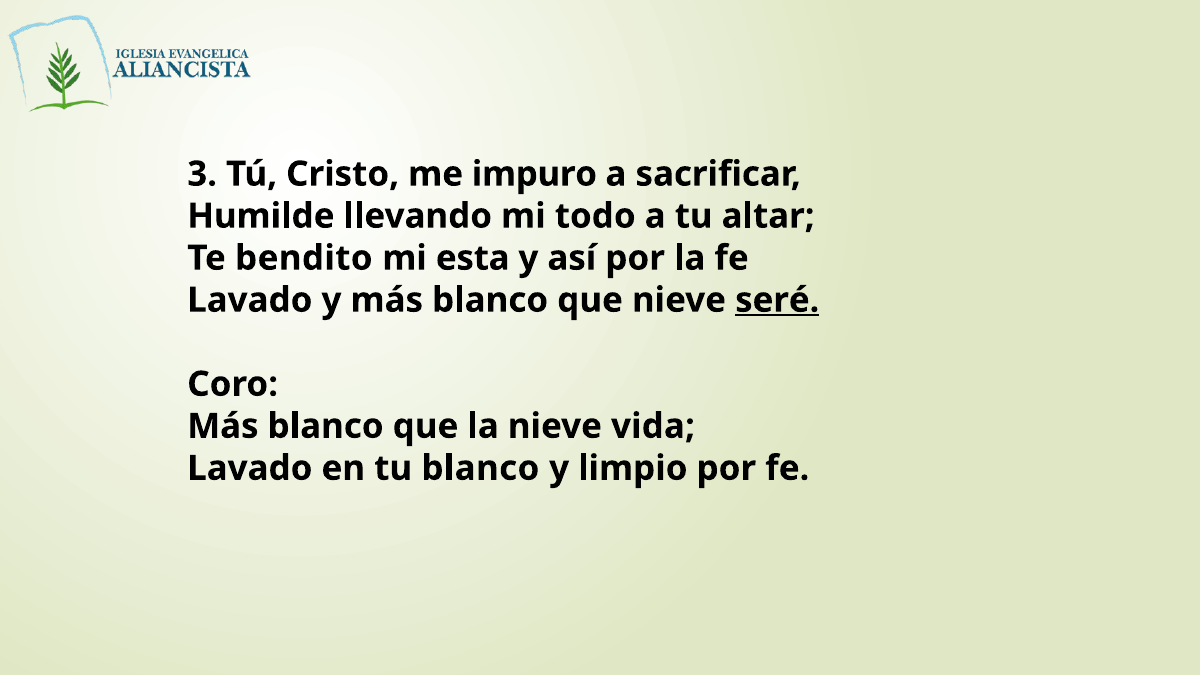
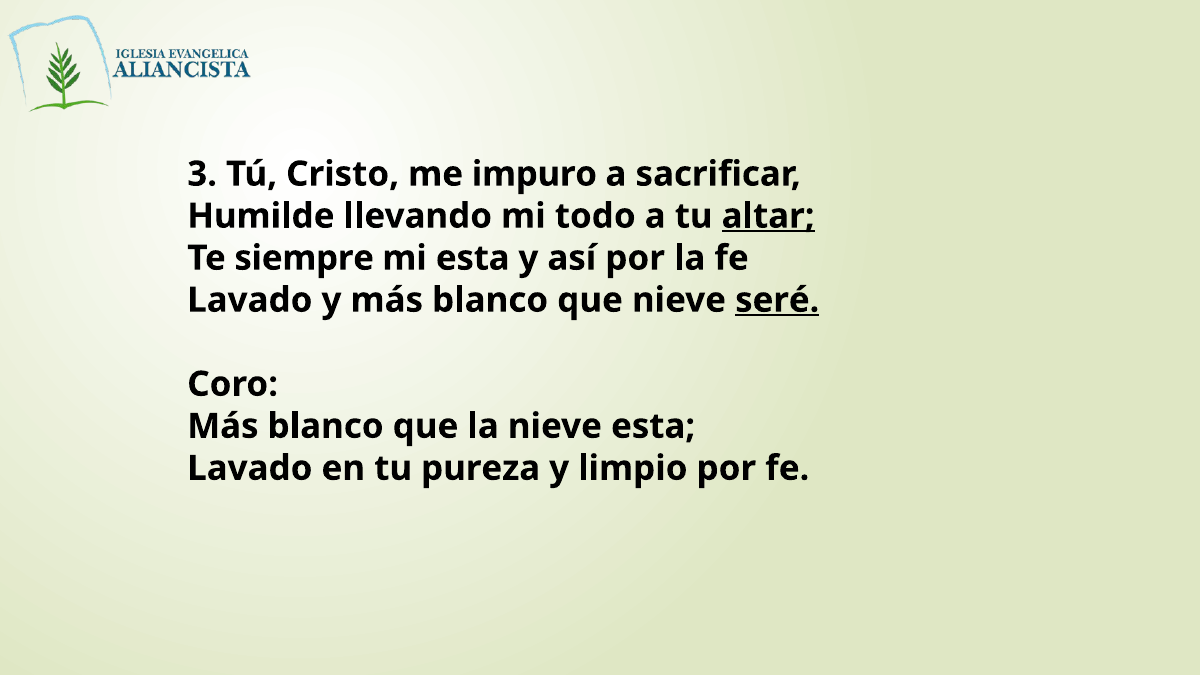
altar underline: none -> present (768, 216)
bendito: bendito -> siempre (304, 258)
nieve vida: vida -> esta (653, 426)
tu blanco: blanco -> pureza (481, 468)
